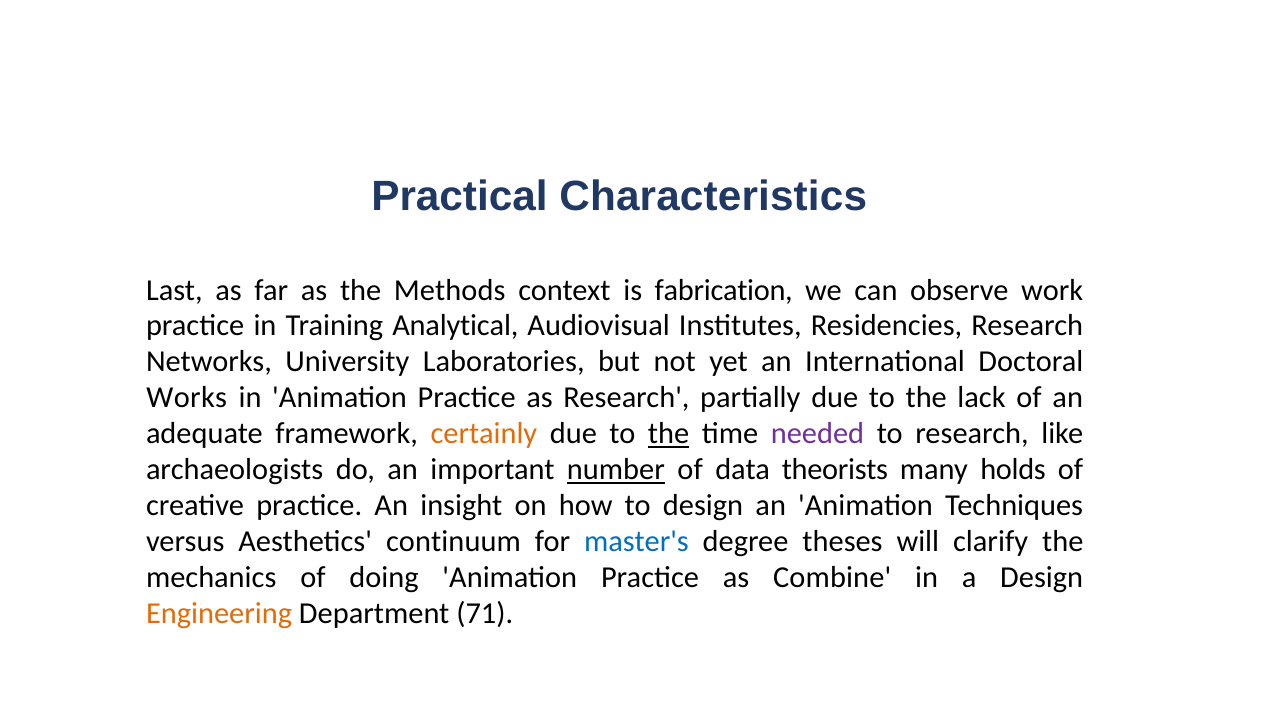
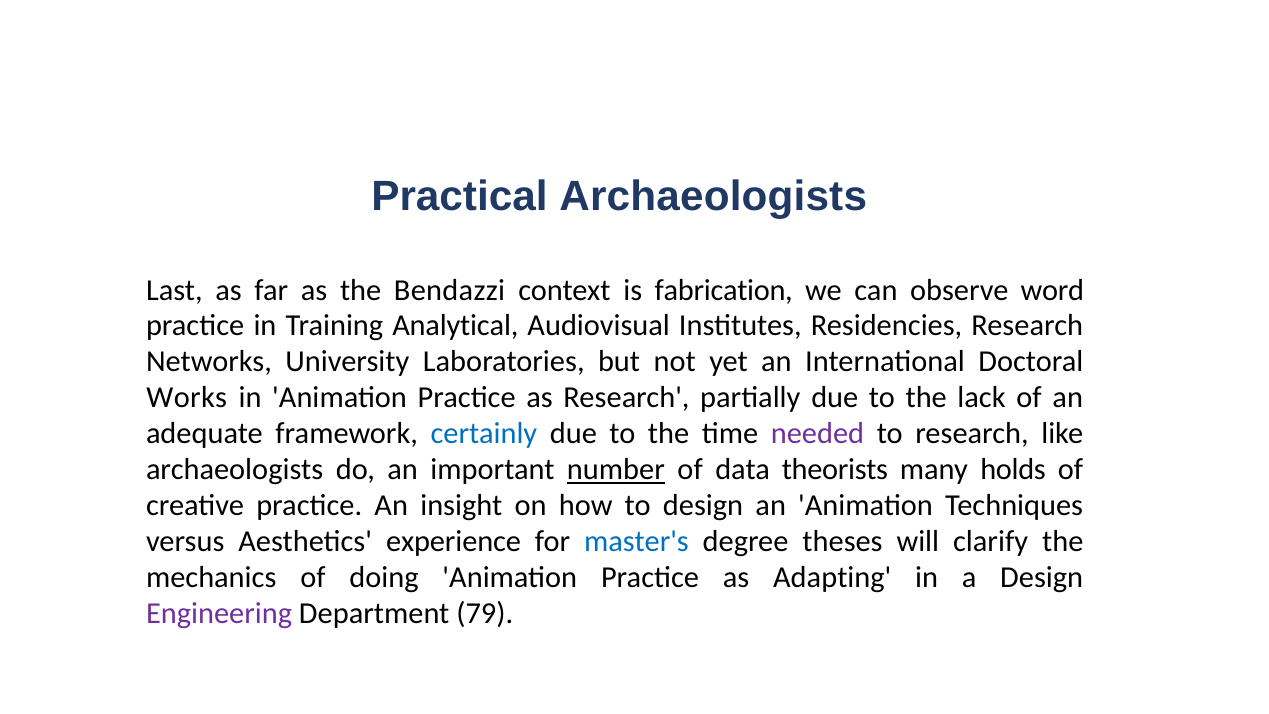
Practical Characteristics: Characteristics -> Archaeologists (713, 197)
Methods: Methods -> Bendazzi (450, 290)
work: work -> word (1052, 290)
certainly colour: orange -> blue (484, 434)
the underline: present -> none (669, 434)
continuum: continuum -> experience (454, 541)
Combine: Combine -> Adapting (832, 577)
Engineering colour: orange -> purple (219, 613)
71: 71 -> 79 (485, 613)
